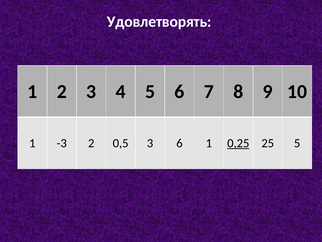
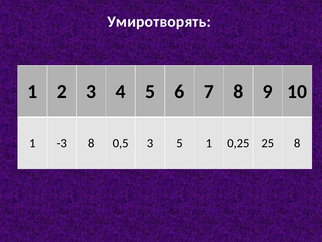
Удовлетворять: Удовлетворять -> Умиротворять (159, 22)
-3 2: 2 -> 8 (91, 143)
3 6: 6 -> 5 (179, 143)
0,25 underline: present -> none (238, 143)
25 5: 5 -> 8 (297, 143)
